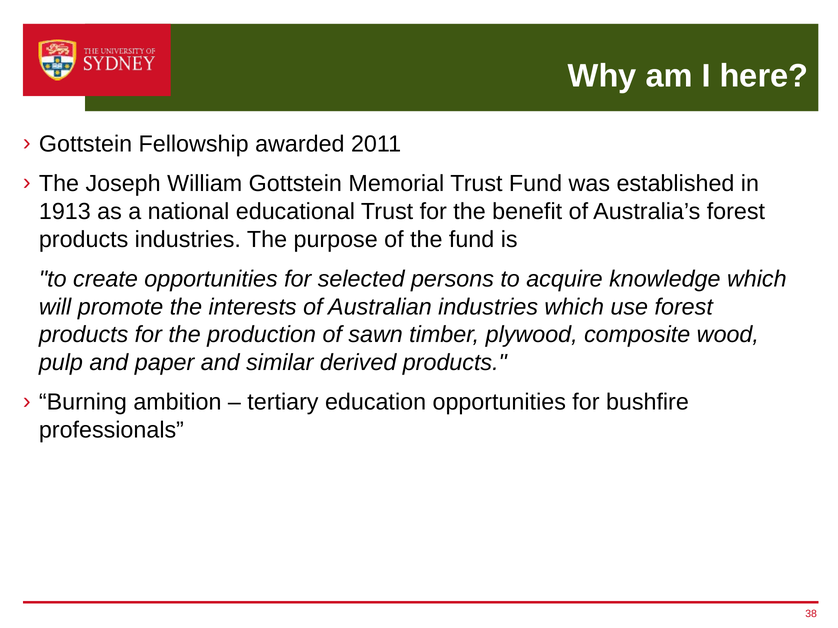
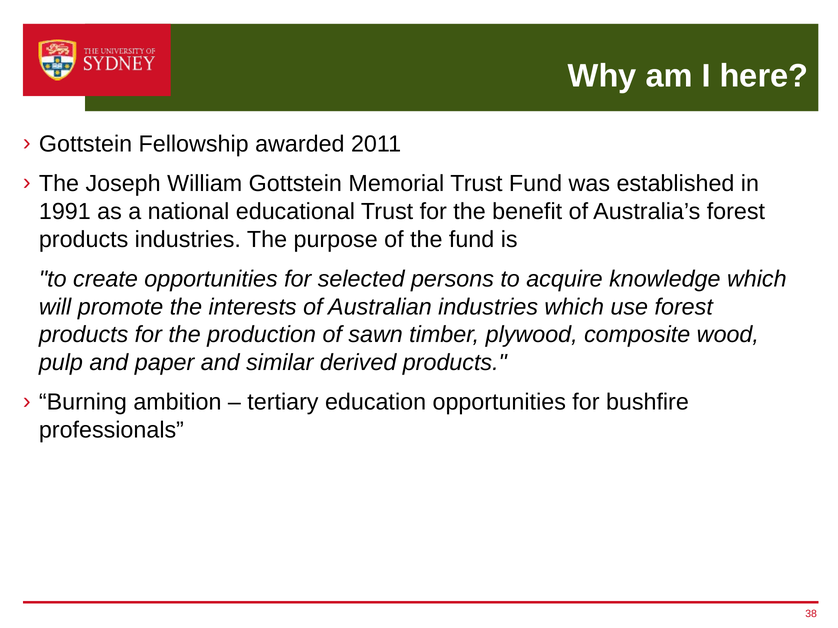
1913: 1913 -> 1991 (65, 212)
